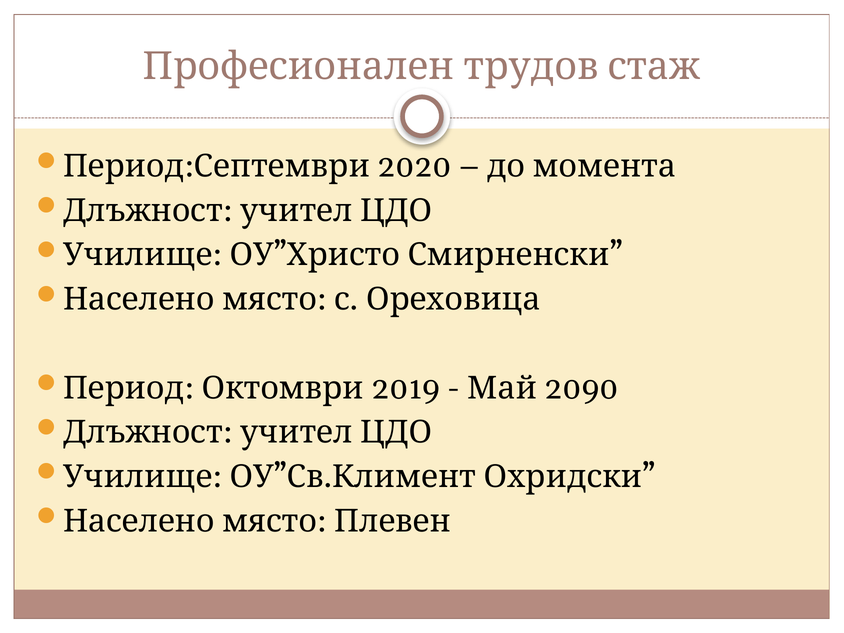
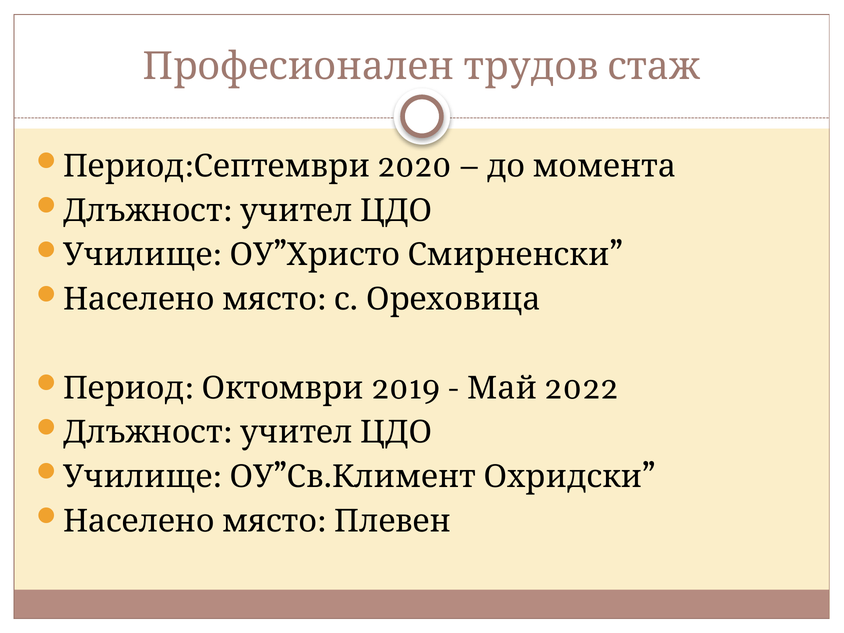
2090: 2090 -> 2022 (581, 388)
